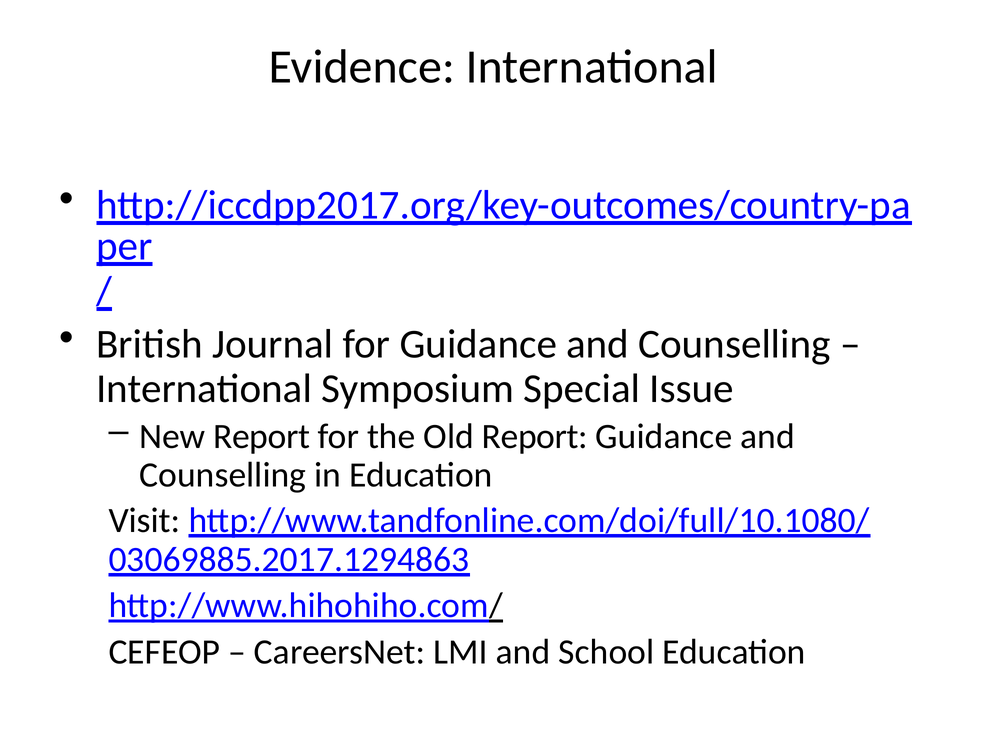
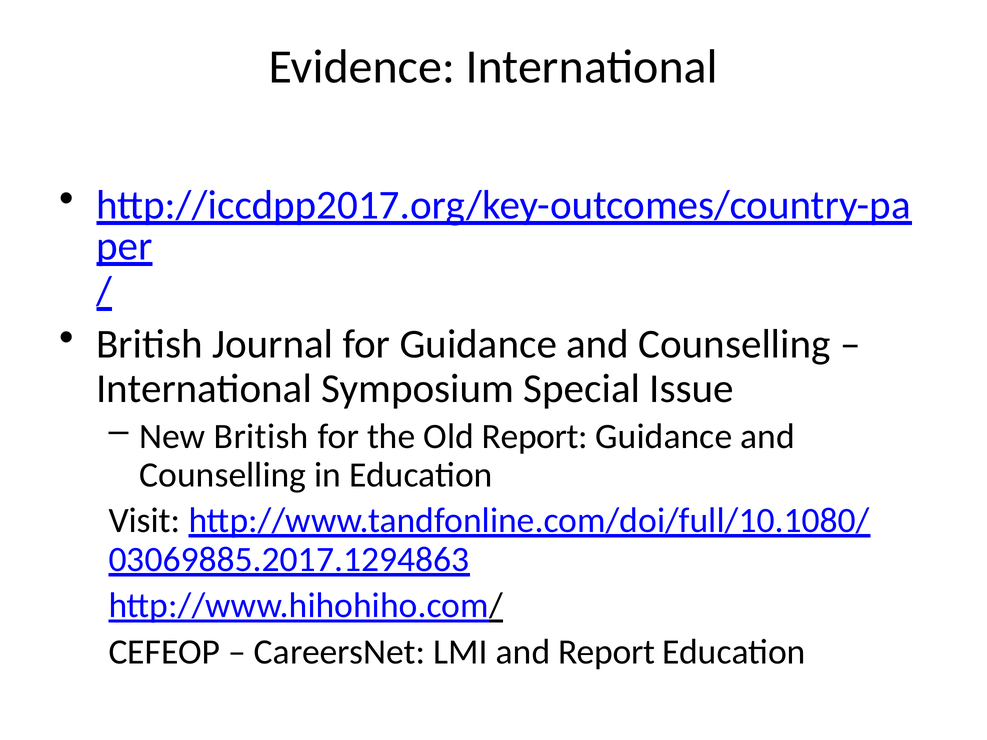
New Report: Report -> British (261, 437)
and School: School -> Report (607, 652)
